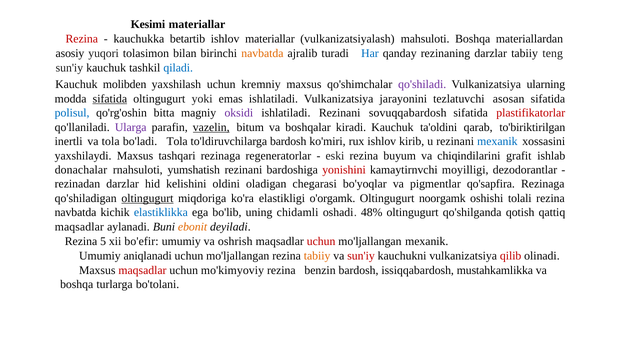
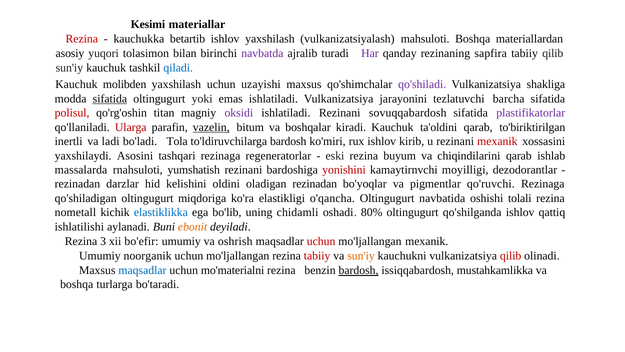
ishlov materiallar: materiallar -> yaxshilash (270, 39)
navbatda colour: orange -> purple (262, 53)
Har colour: blue -> purple (370, 53)
rezinaning darzlar: darzlar -> sapfira (491, 53)
tabiiy teng: teng -> qilib (553, 53)
kremniy: kremniy -> uzayishi (261, 84)
ularning: ularning -> shakliga (546, 84)
asosan: asosan -> barcha (509, 99)
polisul colour: blue -> red (72, 113)
bitta: bitta -> titan (164, 113)
plastifikatorlar colour: red -> purple (531, 113)
Ularga colour: purple -> red (131, 127)
va tola: tola -> ladi (111, 141)
mexanik colour: blue -> red (497, 141)
yaxshilaydi Maxsus: Maxsus -> Asosini (135, 155)
chiqindilarini grafit: grafit -> qarab (519, 155)
donachalar: donachalar -> massalarda (81, 170)
oladigan chegarasi: chegarasi -> rezinadan (315, 184)
qo'sapfira: qo'sapfira -> qo'ruvchi (491, 184)
oltingugurt underline: present -> none (147, 198)
o'orgamk: o'orgamk -> o'qancha (332, 198)
noorgamk: noorgamk -> navbatida (442, 198)
navbatda: navbatda -> nometall (75, 212)
48%: 48% -> 80% (372, 212)
qo'shilganda qotish: qotish -> ishlov (520, 212)
maqsadlar: maqsadlar -> ishlatilishi (79, 226)
5: 5 -> 3 (103, 241)
aniqlanadi: aniqlanadi -> noorganik (148, 256)
tabiiy colour: orange -> red (317, 256)
sun'iy colour: red -> orange (361, 256)
maqsadlar colour: red -> blue (142, 270)
mo'kimyoviy: mo'kimyoviy -> mo'materialni (233, 270)
bardosh underline: none -> present (359, 270)
bo'tolani: bo'tolani -> bo'taradi (158, 284)
